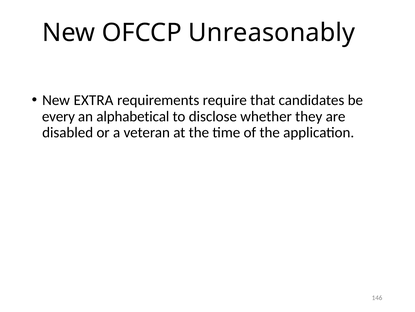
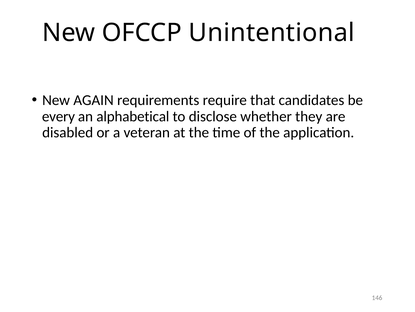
Unreasonably: Unreasonably -> Unintentional (272, 33)
EXTRA: EXTRA -> AGAIN (94, 100)
